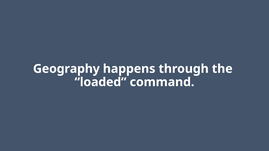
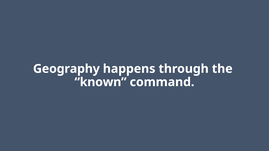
loaded: loaded -> known (101, 82)
